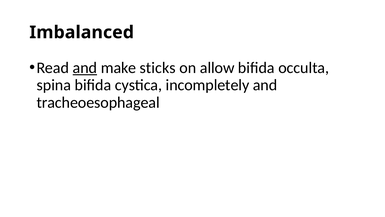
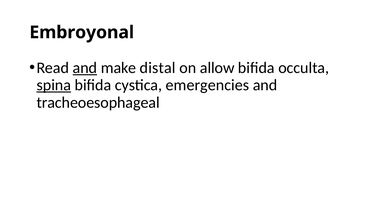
Imbalanced: Imbalanced -> Embroyonal (82, 32)
sticks: sticks -> distal (158, 68)
spina underline: none -> present (54, 85)
incompletely: incompletely -> emergencies (207, 85)
